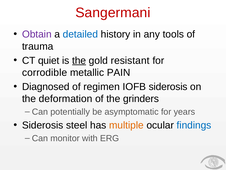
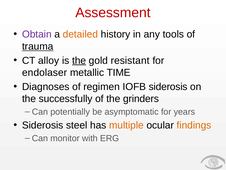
Sangermani: Sangermani -> Assessment (113, 13)
detailed colour: blue -> orange (80, 34)
trauma underline: none -> present (38, 46)
quiet: quiet -> alloy (49, 60)
corrodible: corrodible -> endolaser (45, 72)
PAIN: PAIN -> TIME (119, 72)
Diagnosed: Diagnosed -> Diagnoses (46, 86)
deformation: deformation -> successfully (66, 99)
findings colour: blue -> orange (194, 125)
